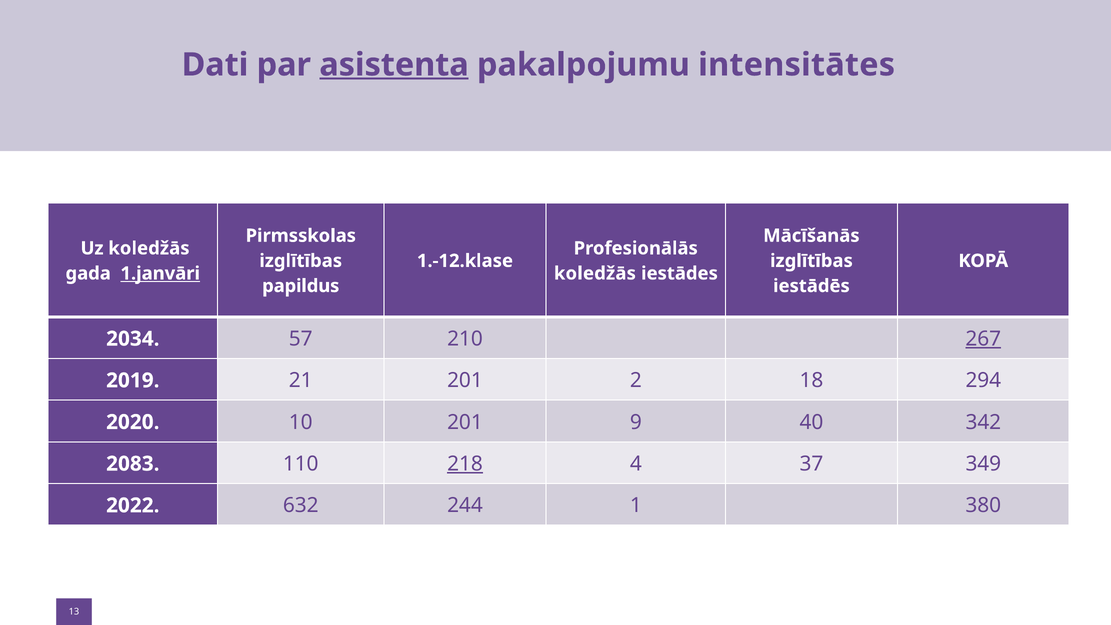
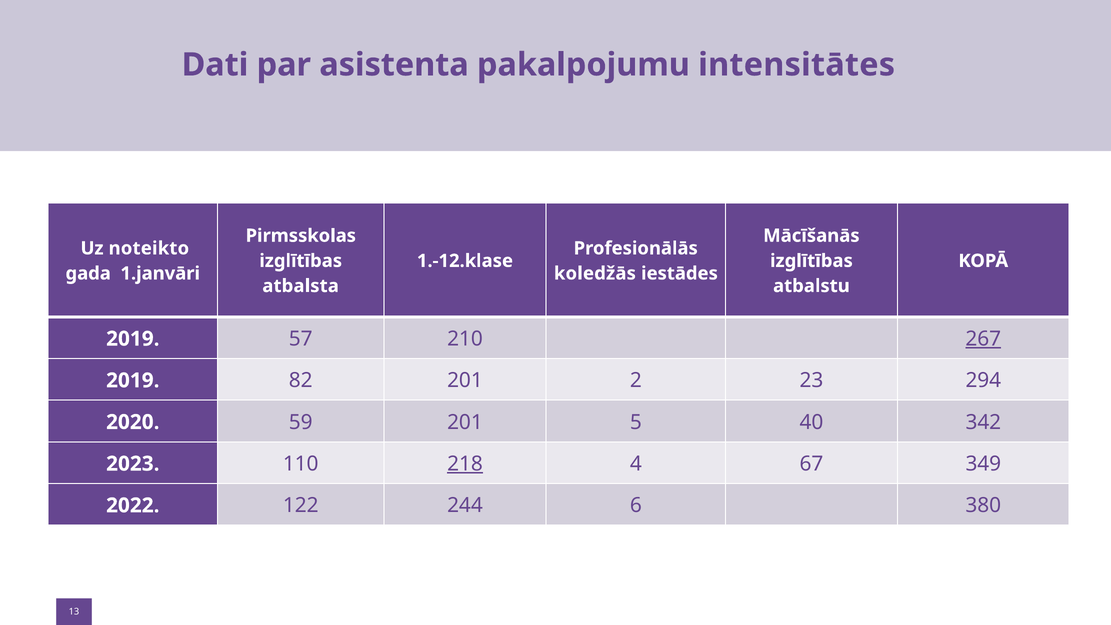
asistenta underline: present -> none (394, 65)
Uz koledžās: koledžās -> noteikto (149, 248)
1.janvāri underline: present -> none (160, 273)
papildus: papildus -> atbalsta (301, 286)
iestādēs: iestādēs -> atbalstu (811, 286)
2034: 2034 -> 2019 (133, 339)
21: 21 -> 82 (301, 380)
18: 18 -> 23 (811, 380)
10: 10 -> 59 (301, 422)
9: 9 -> 5 (636, 422)
2083: 2083 -> 2023 (133, 464)
37: 37 -> 67 (811, 464)
632: 632 -> 122 (301, 505)
1: 1 -> 6 (636, 505)
